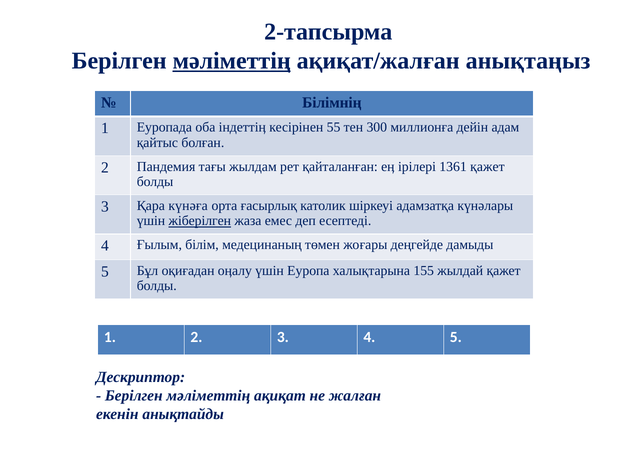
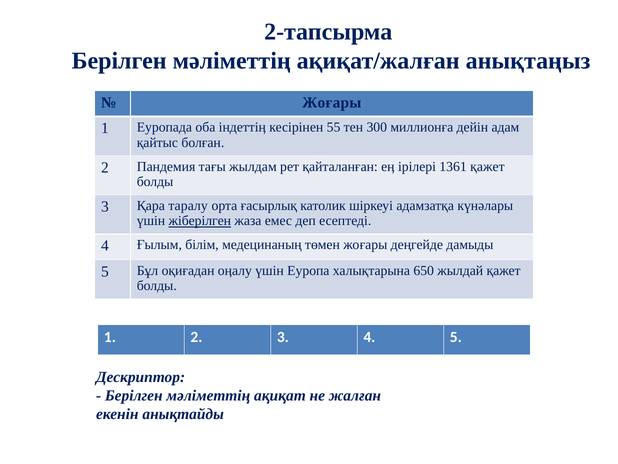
мәліметтің underline: present -> none (232, 61)
Білімнің: Білімнің -> Жоғары (332, 102)
күнәға: күнәға -> таралу (188, 205)
155: 155 -> 650 (424, 270)
